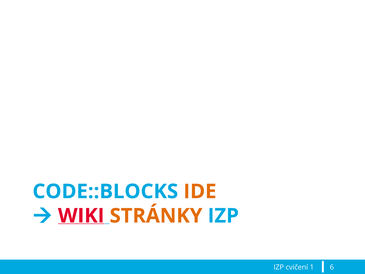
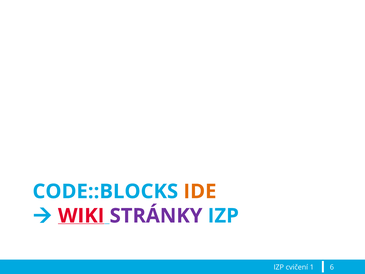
STRÁNKY colour: orange -> purple (156, 216)
